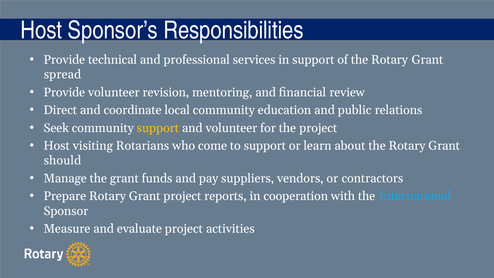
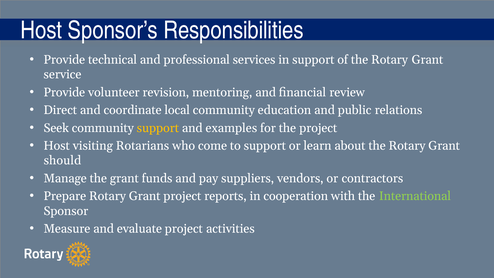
spread: spread -> service (62, 75)
and volunteer: volunteer -> examples (231, 128)
International colour: light blue -> light green (415, 196)
